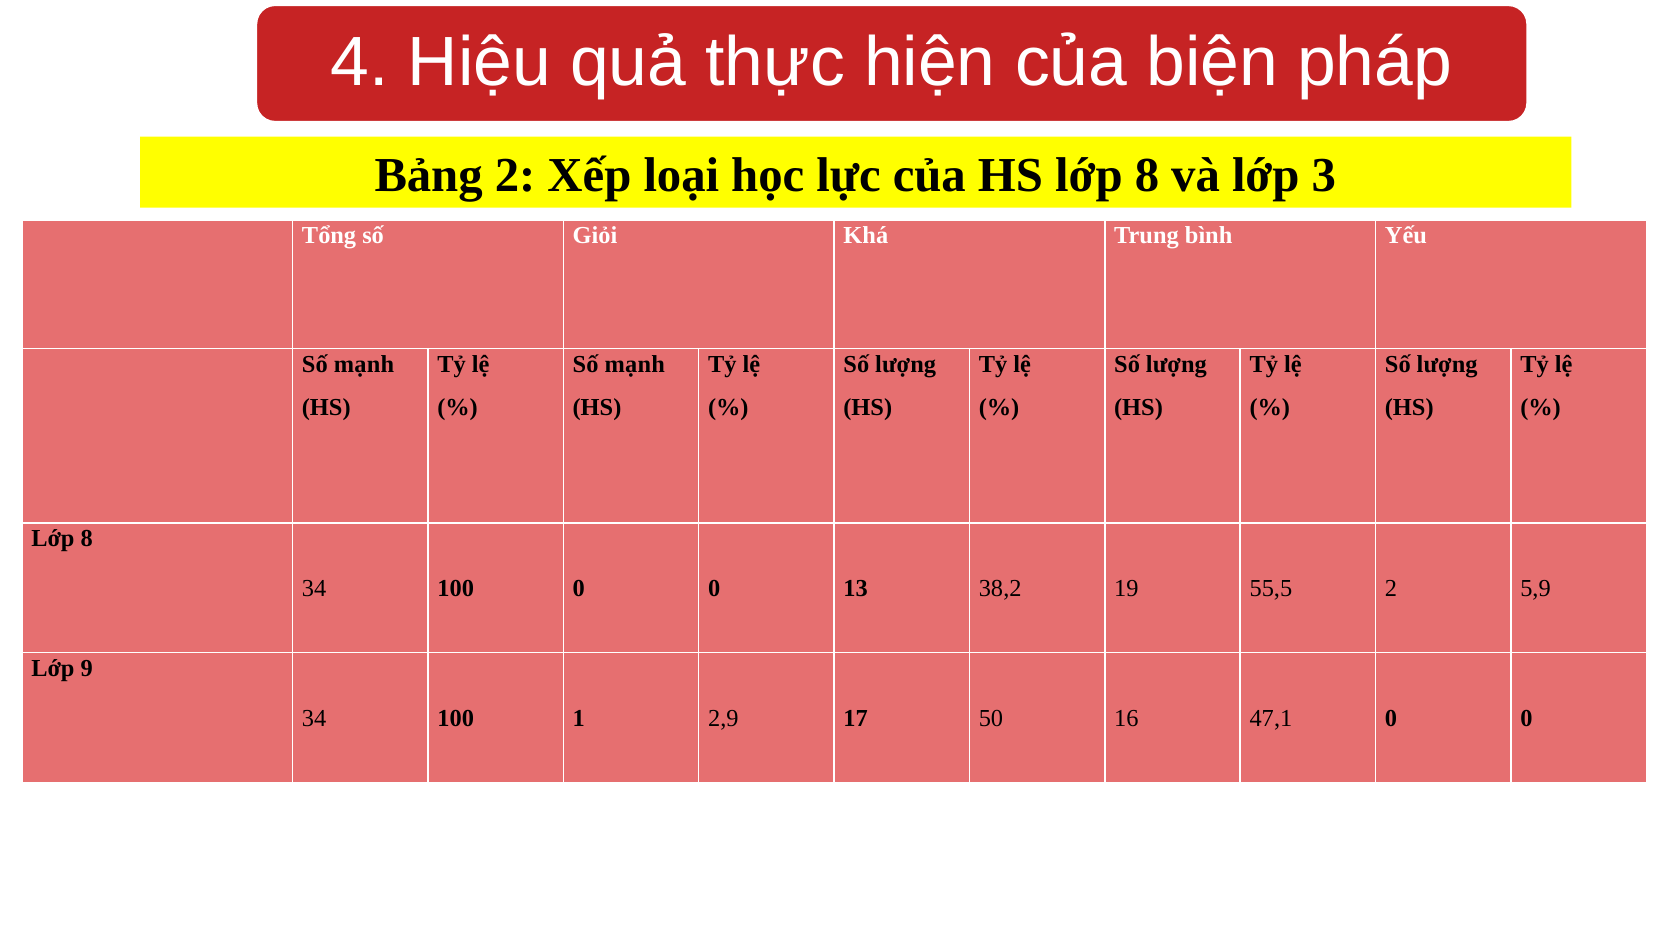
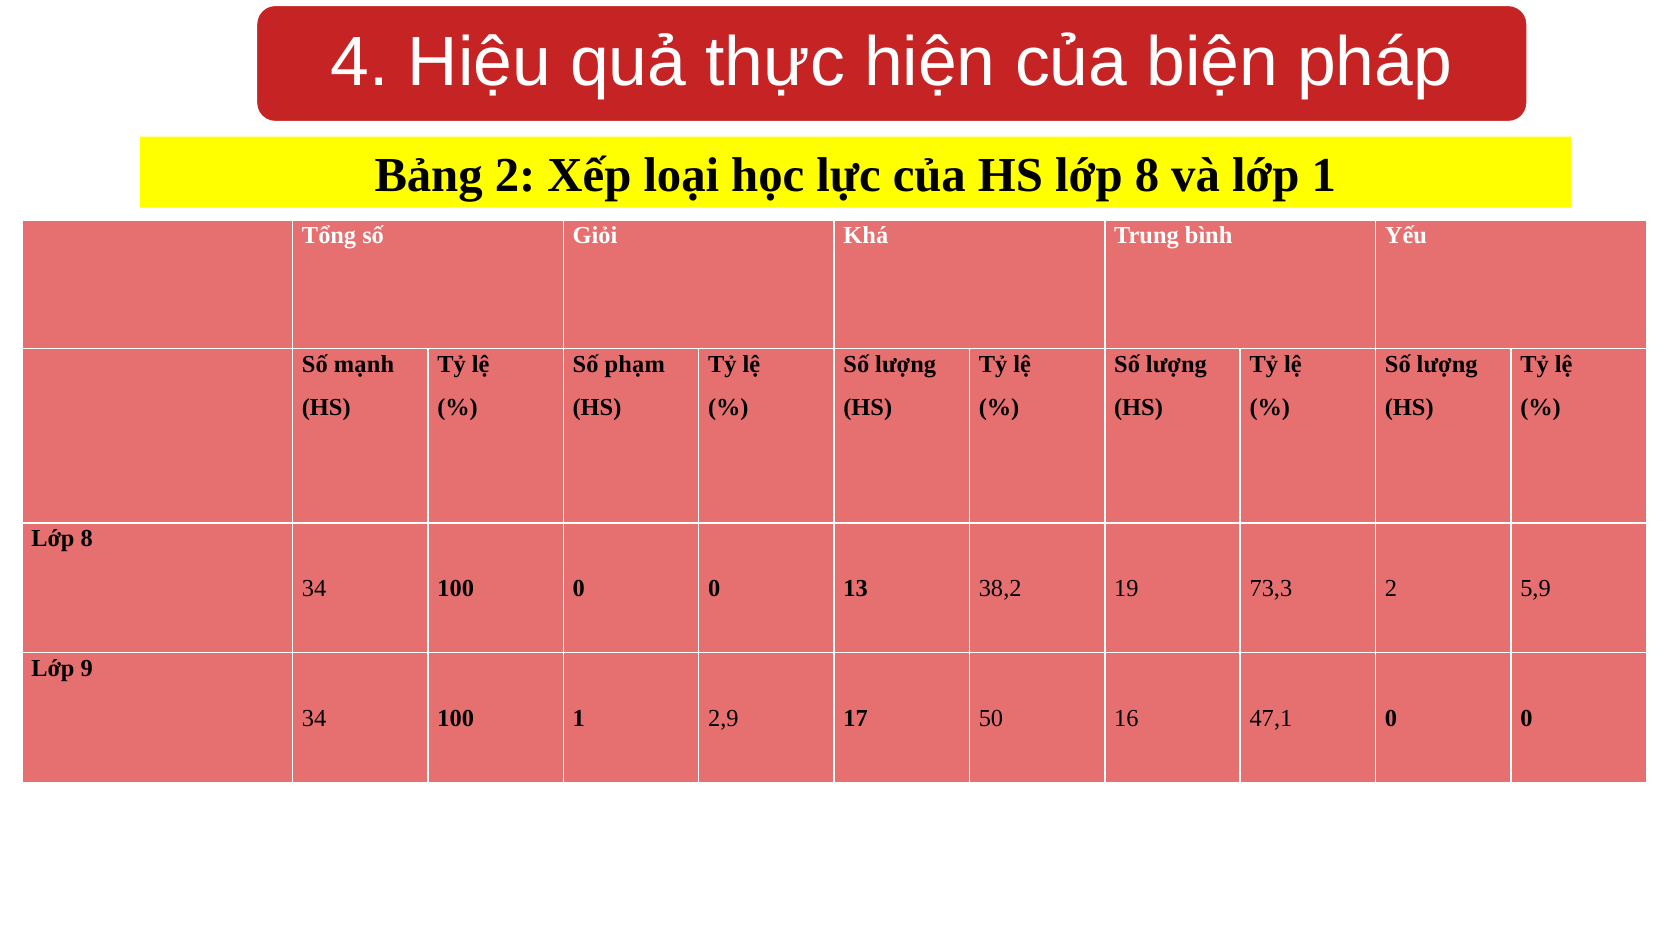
lớp 3: 3 -> 1 (1324, 176)
mạnh: mạnh -> phạm (635, 364)
55,5: 55,5 -> 73,3 (1271, 589)
